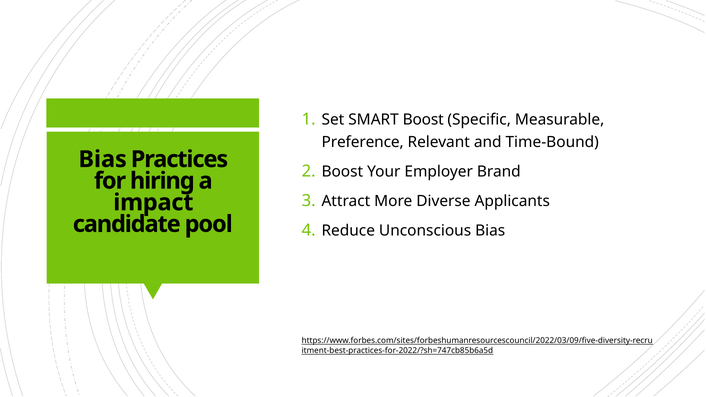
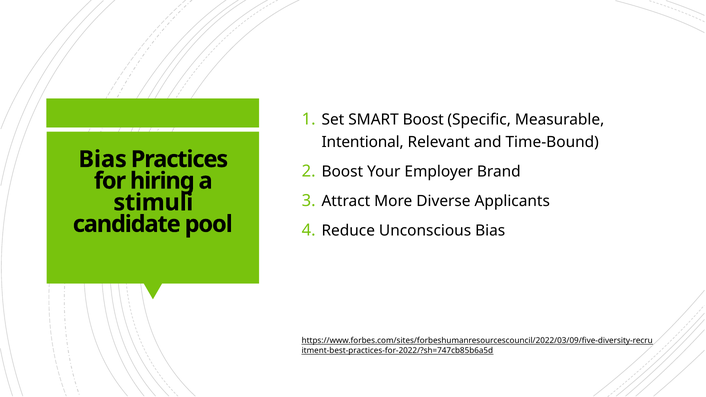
Preference: Preference -> Intentional (363, 142)
impact: impact -> stimuli (153, 203)
